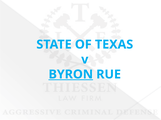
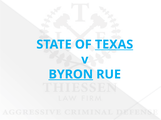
TEXAS underline: none -> present (114, 45)
